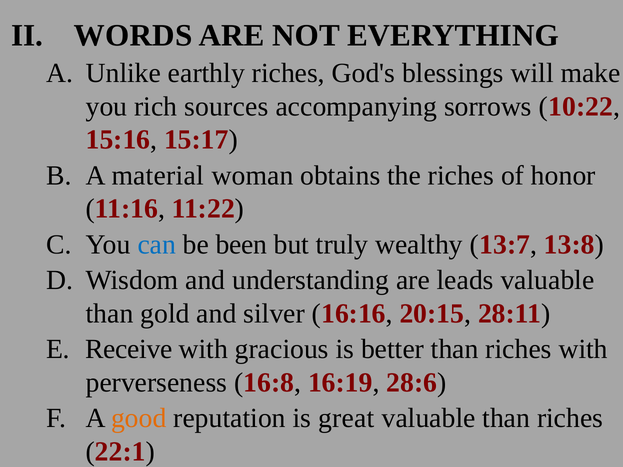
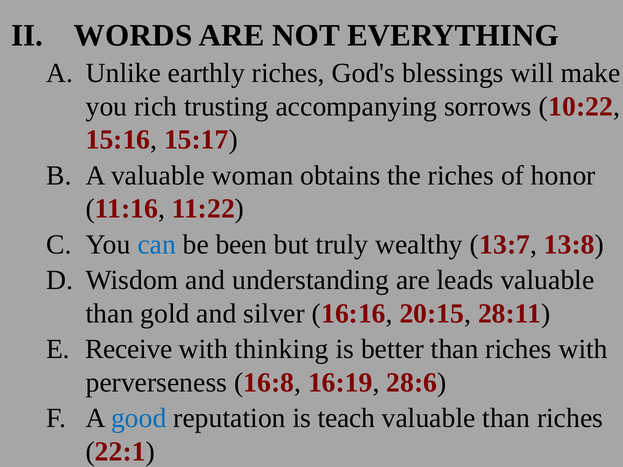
sources: sources -> trusting (226, 106)
A material: material -> valuable (158, 176)
gracious: gracious -> thinking (282, 350)
good colour: orange -> blue (139, 419)
great: great -> teach (347, 419)
